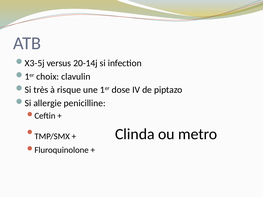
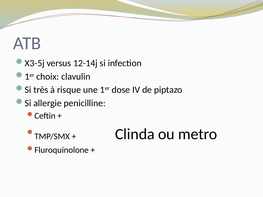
20-14j: 20-14j -> 12-14j (85, 63)
